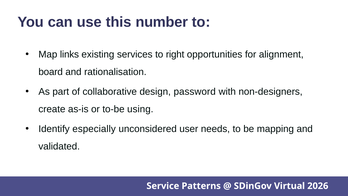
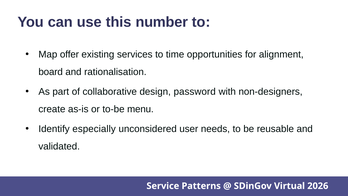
links: links -> offer (69, 54)
right: right -> time (175, 54)
using: using -> menu (140, 109)
mapping: mapping -> reusable (275, 129)
